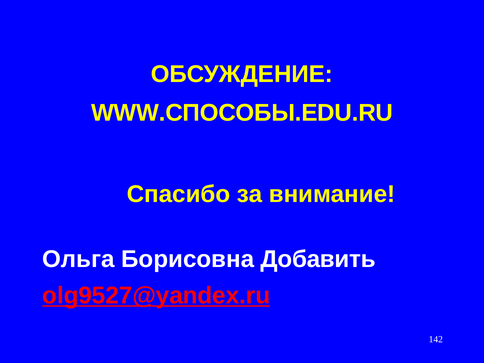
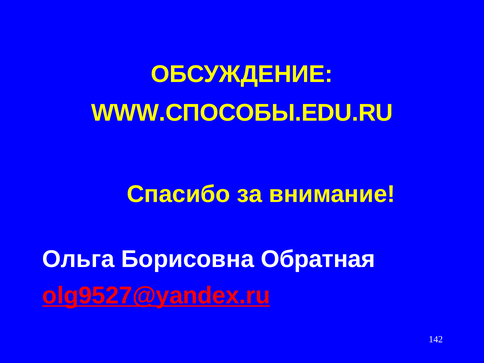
Добавить: Добавить -> Обратная (318, 259)
